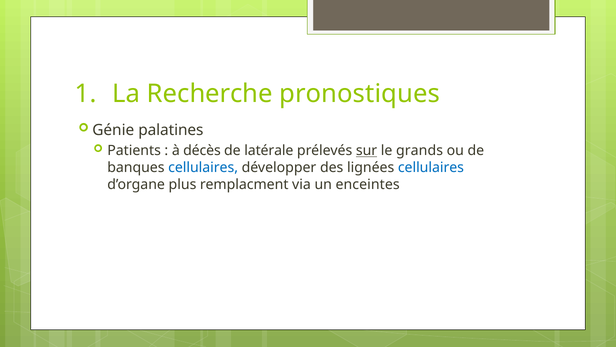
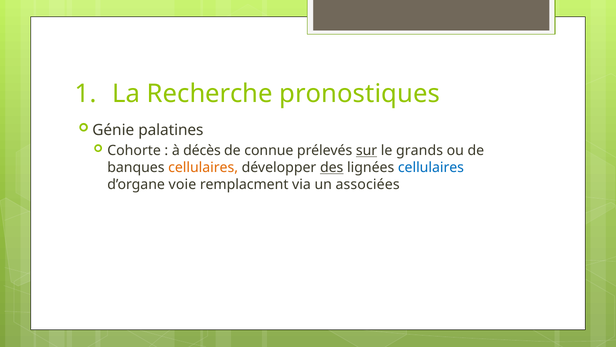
Patients: Patients -> Cohorte (134, 150)
latérale: latérale -> connue (269, 150)
cellulaires colour: blue -> orange (203, 167)
des underline: none -> present (332, 167)
plus: plus -> voie (182, 184)
enceintes: enceintes -> associées (368, 184)
